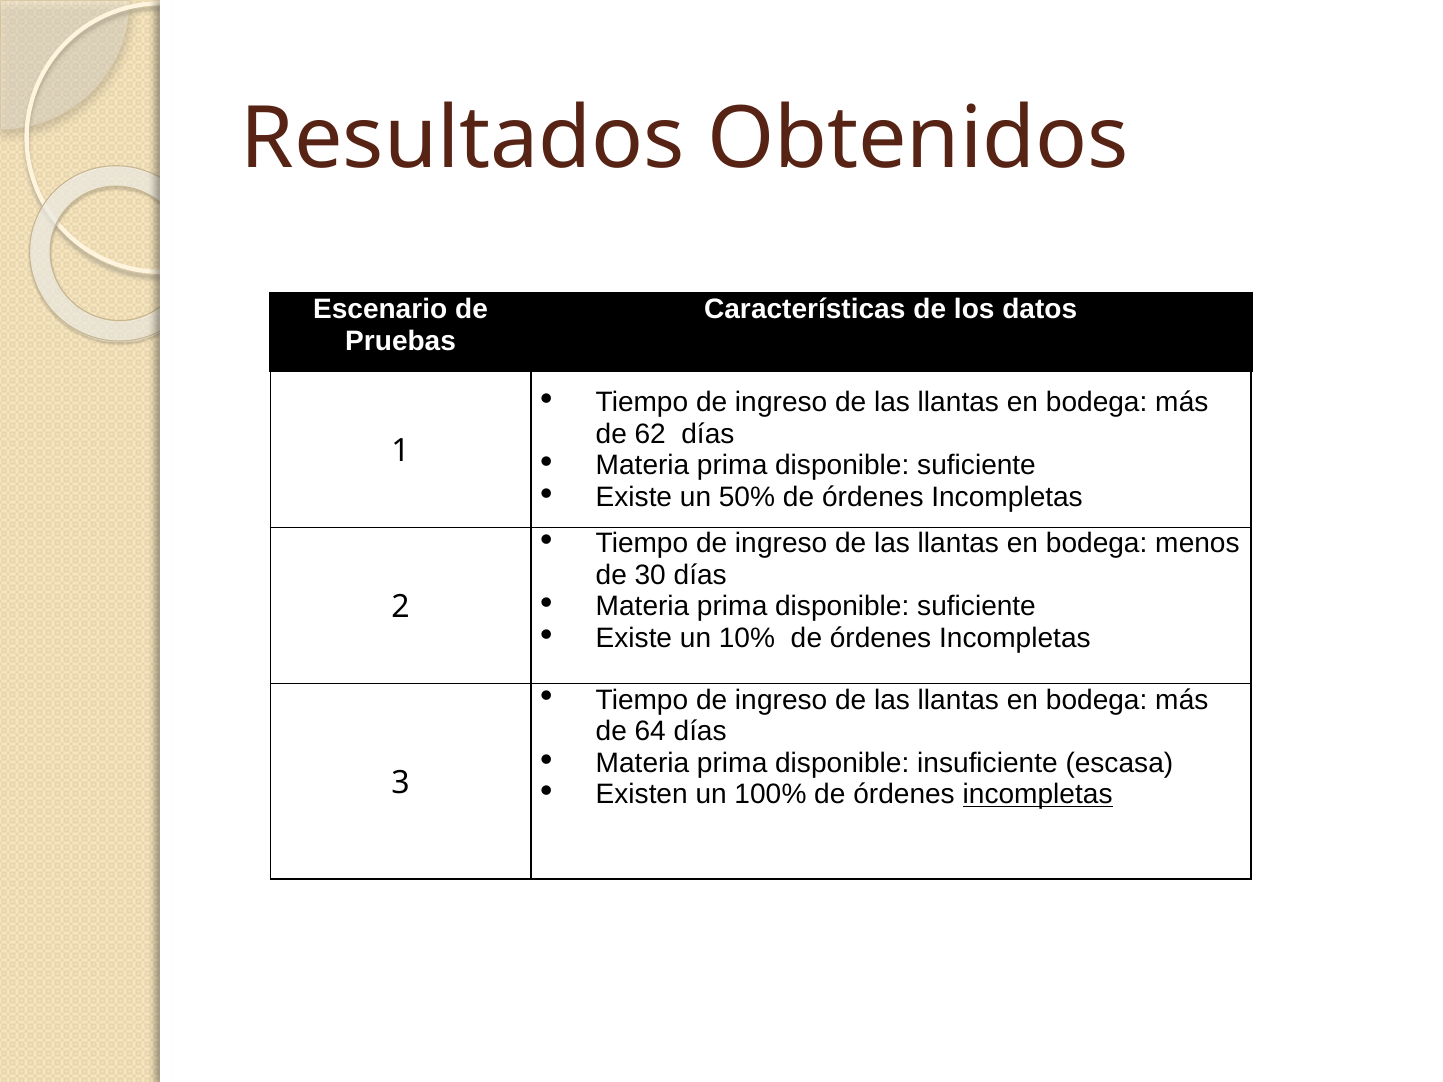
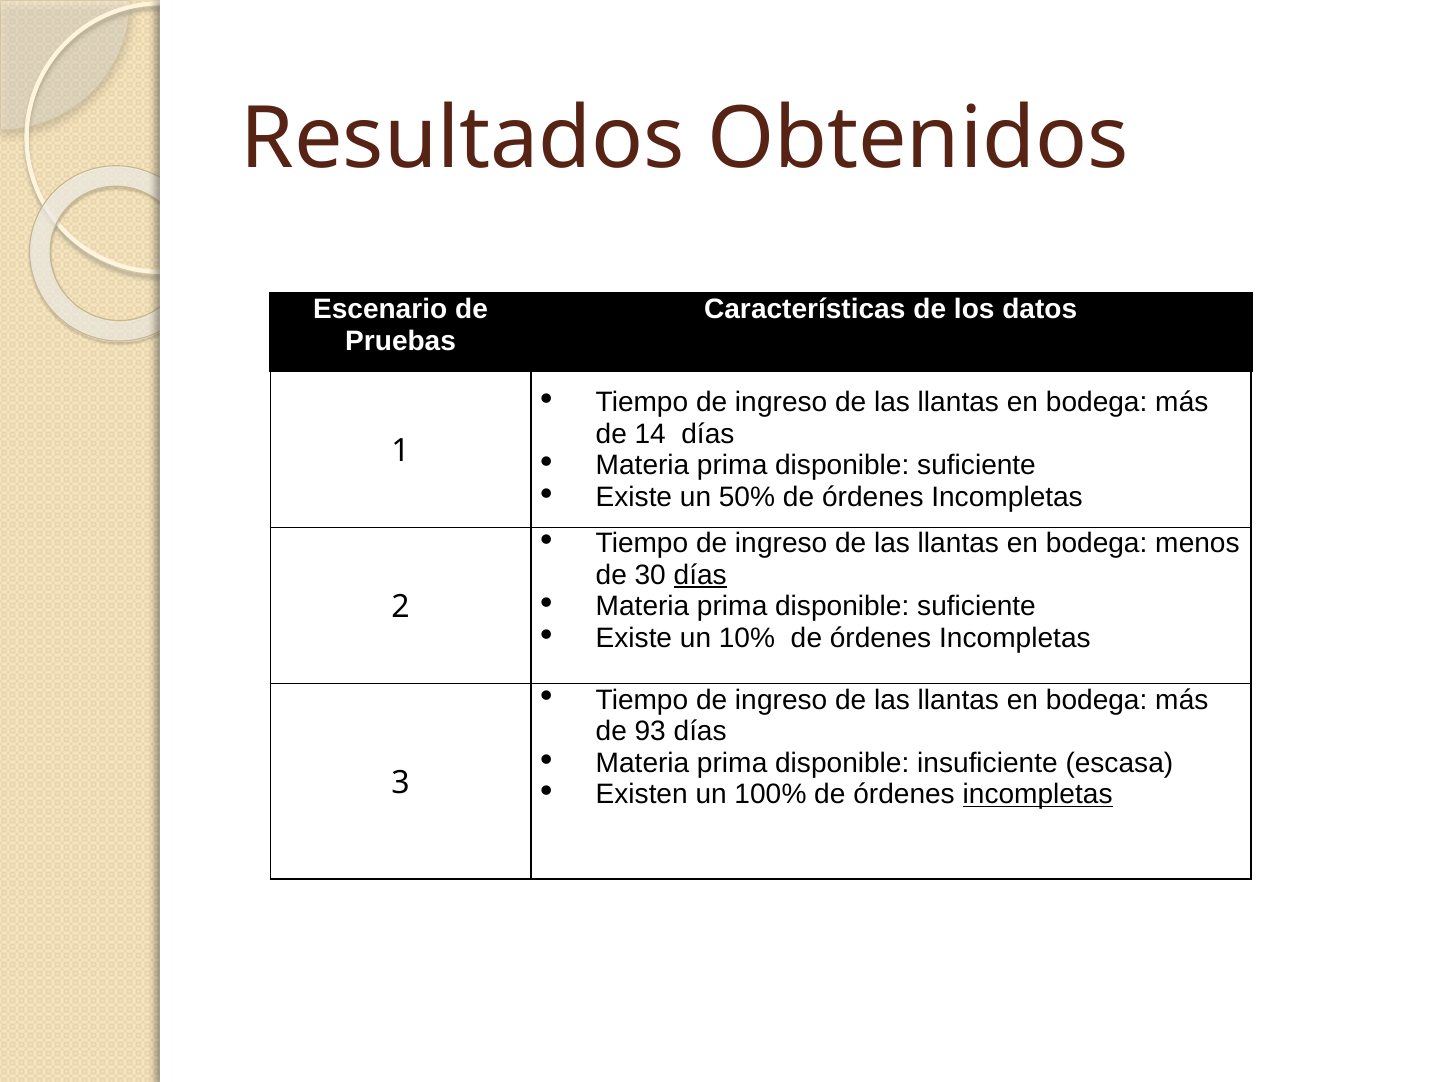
62: 62 -> 14 (650, 434)
días underline: none -> present (700, 575)
64: 64 -> 93 (650, 732)
